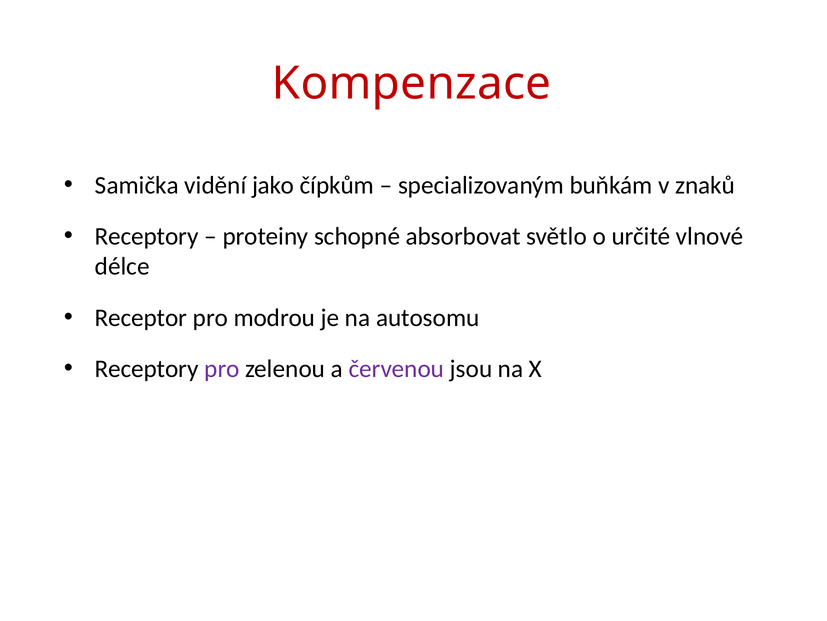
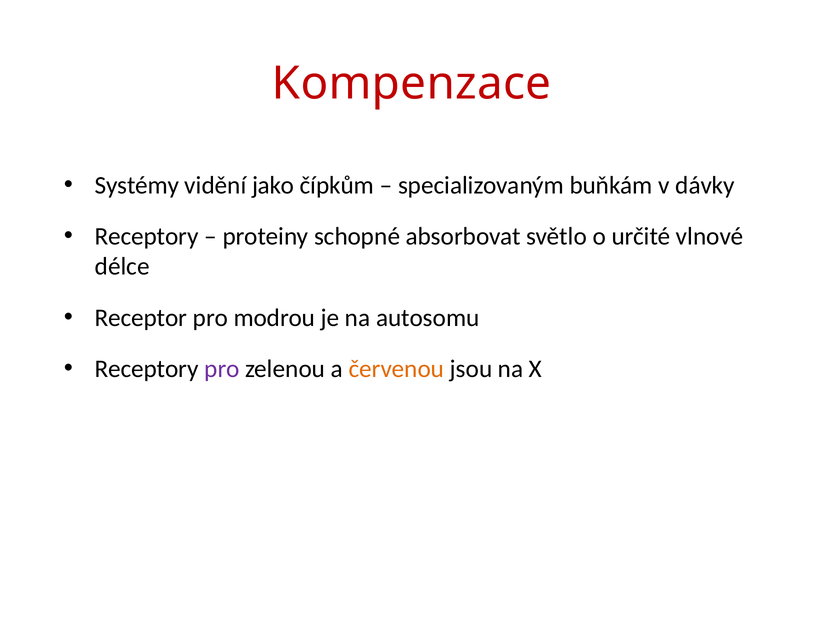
Samička: Samička -> Systémy (137, 185)
znaků: znaků -> dávky (705, 185)
červenou colour: purple -> orange (396, 368)
